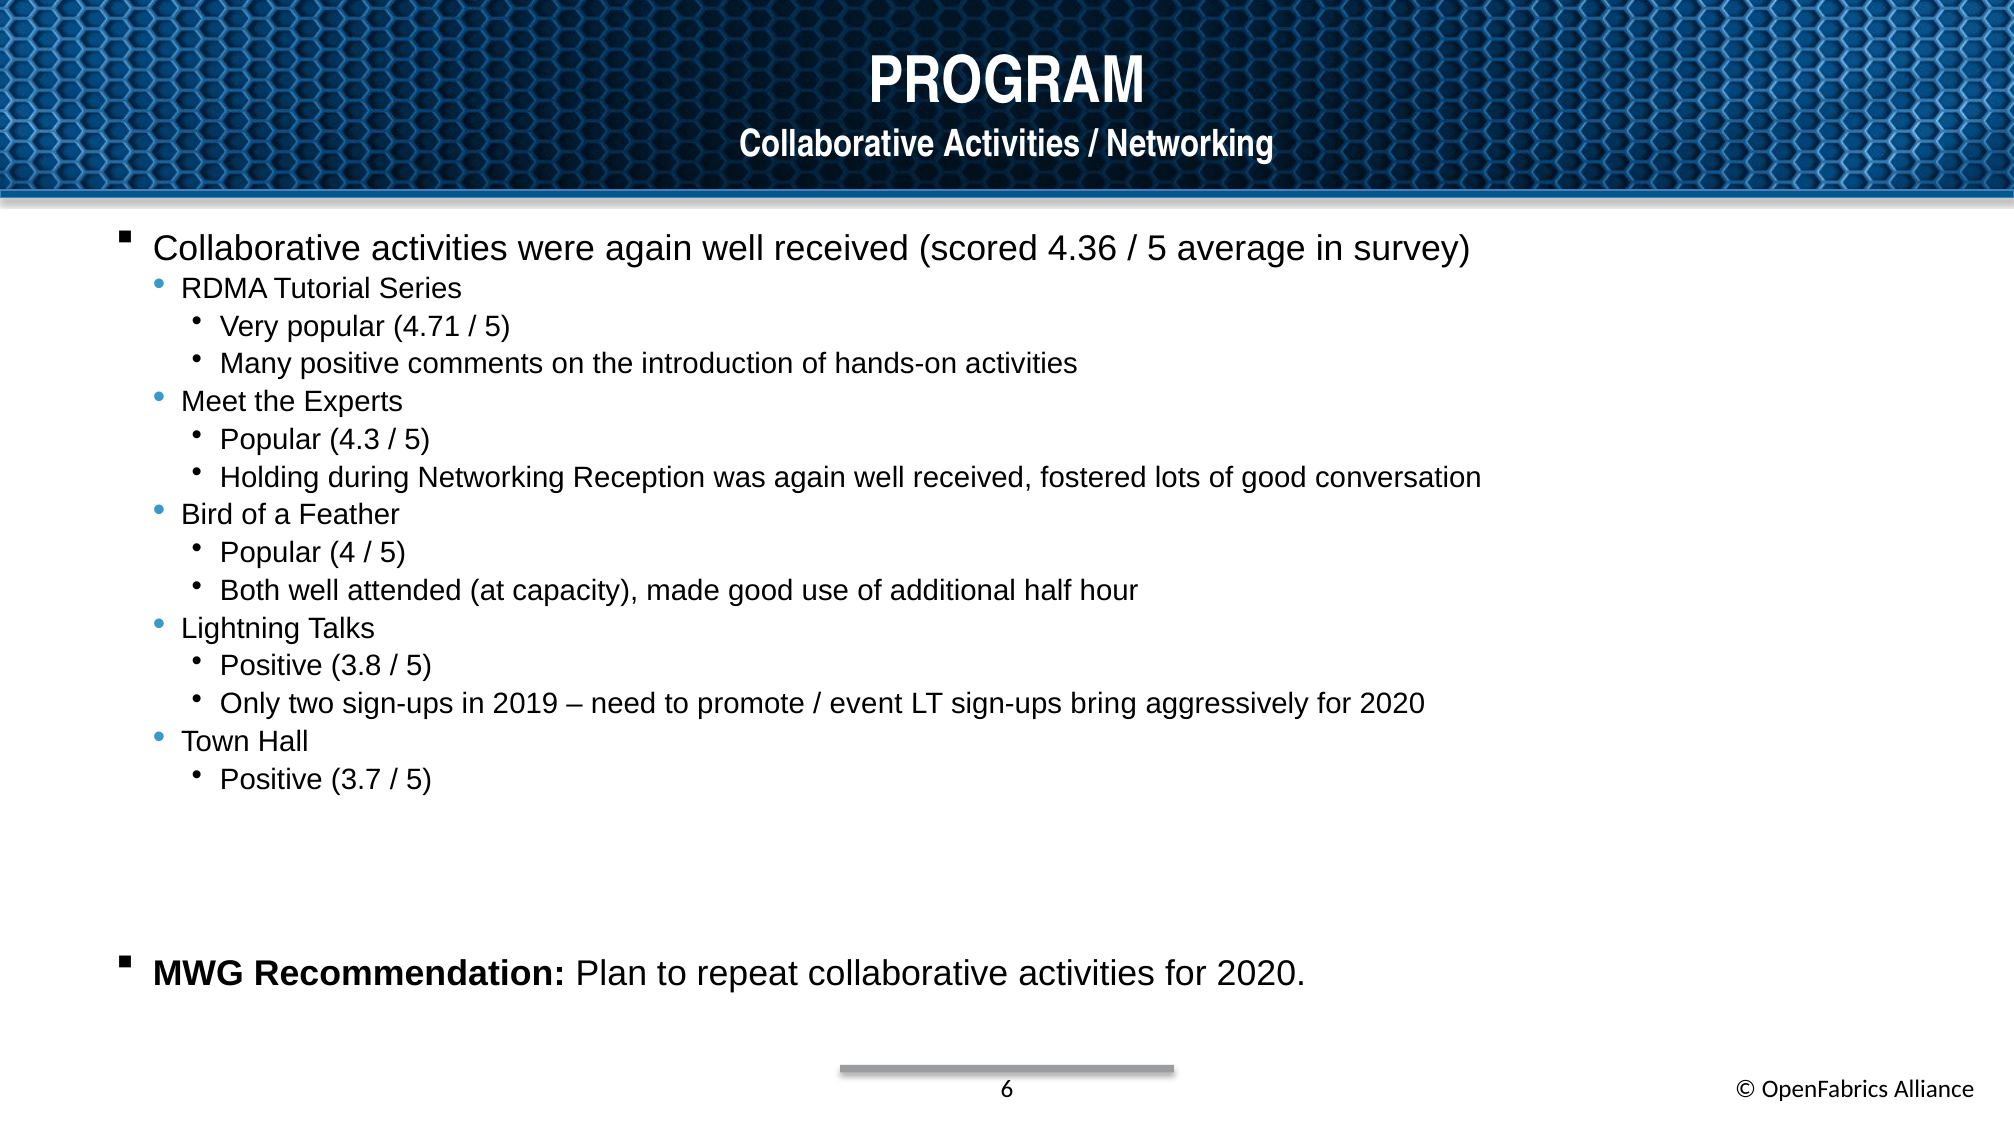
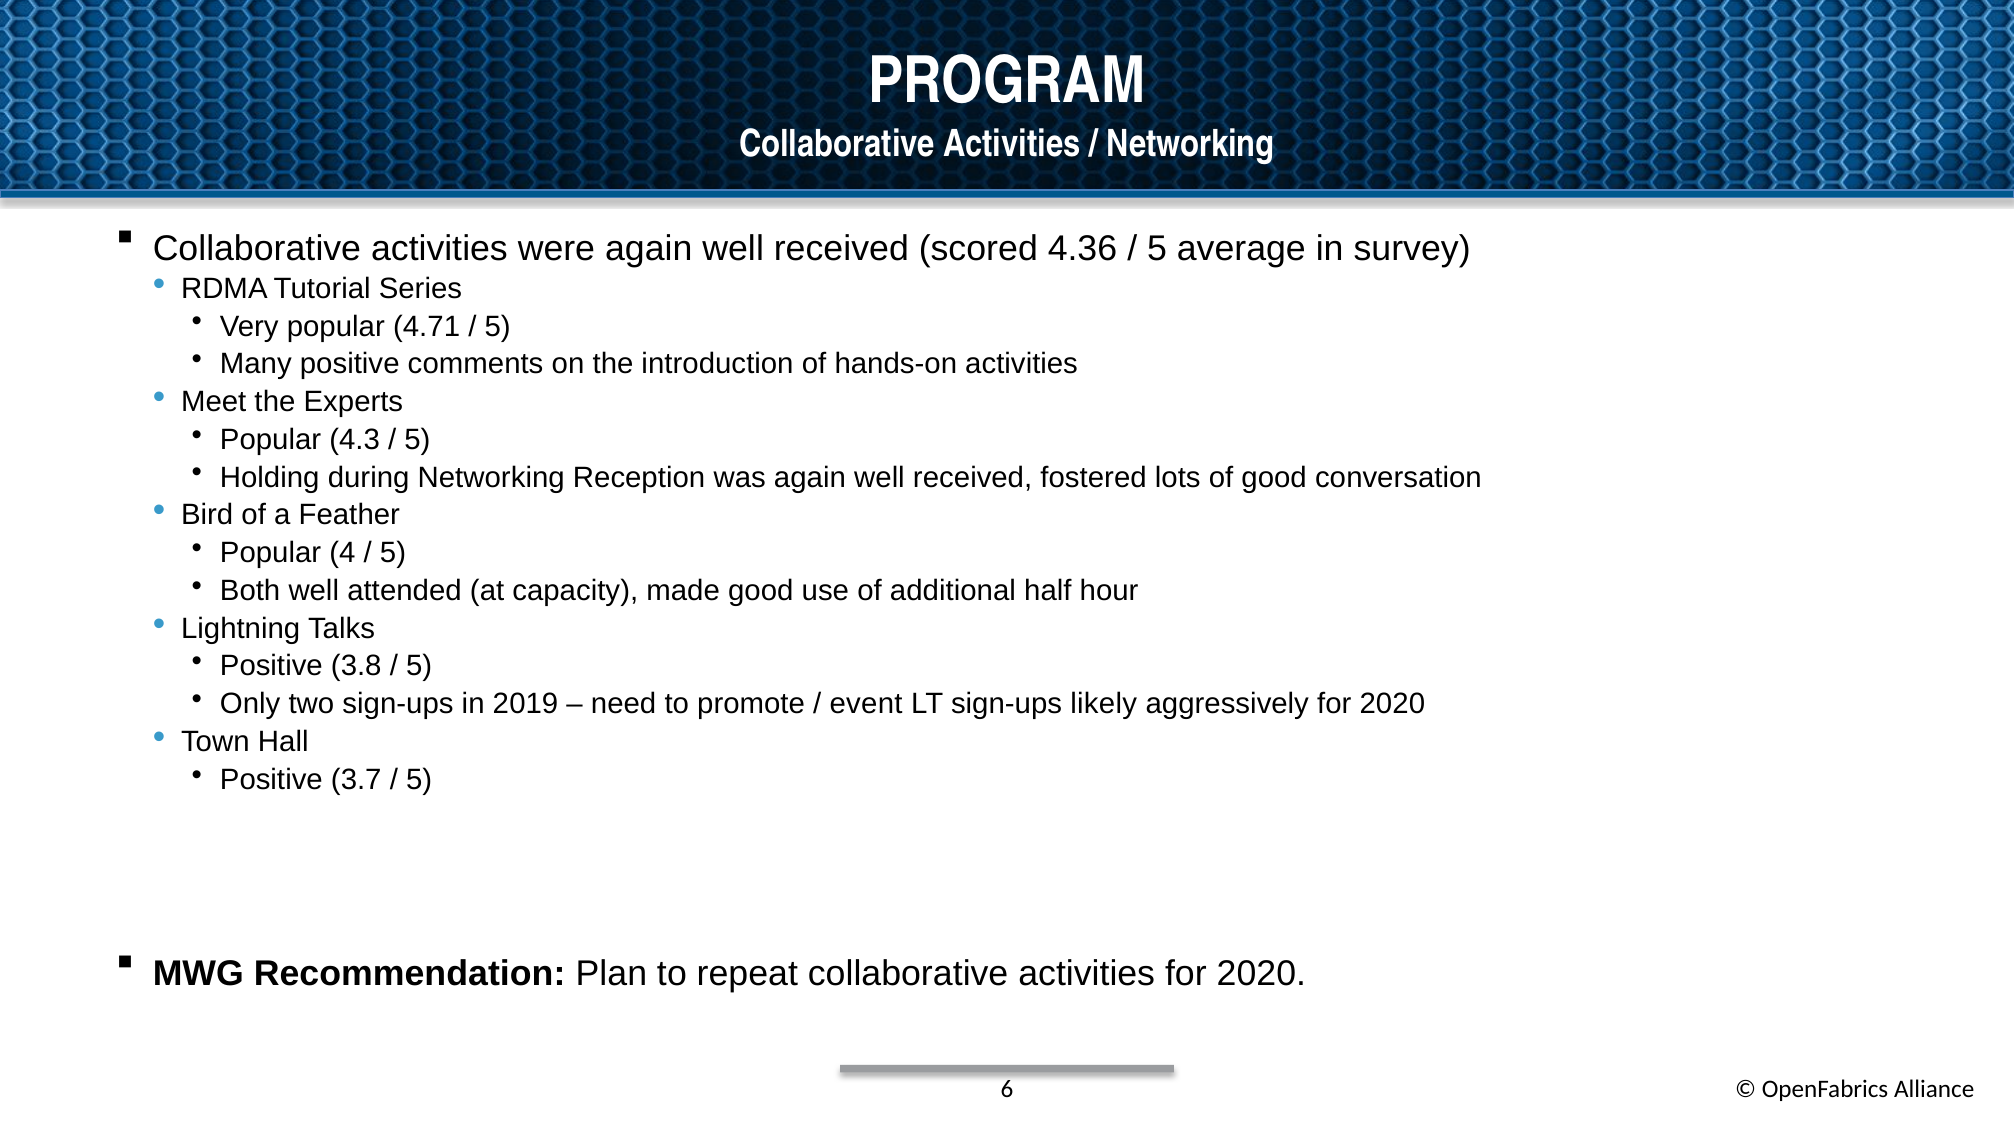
bring: bring -> likely (1104, 704)
